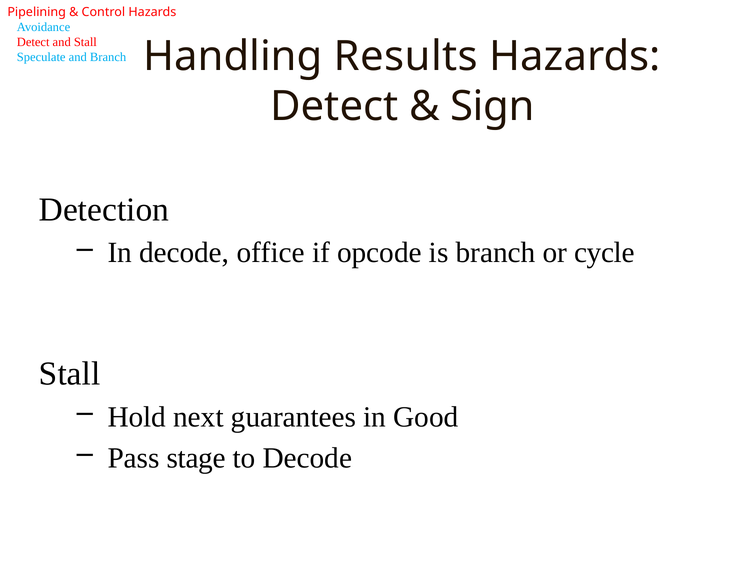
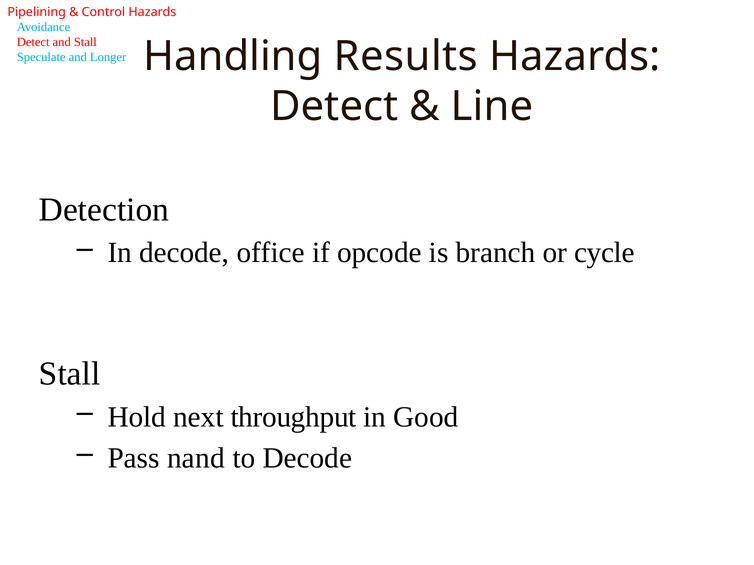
and Branch: Branch -> Longer (108, 57)
Sign: Sign -> Line (492, 107)
guarantees: guarantees -> throughput (294, 417)
stage: stage -> nand (196, 458)
